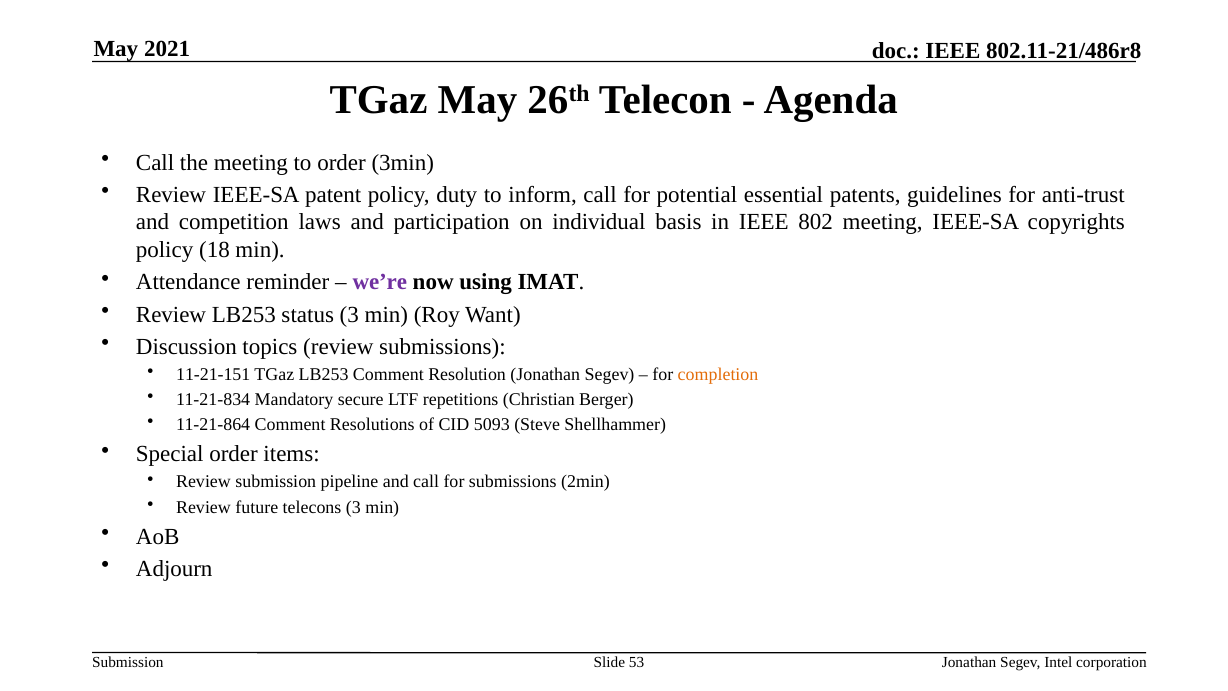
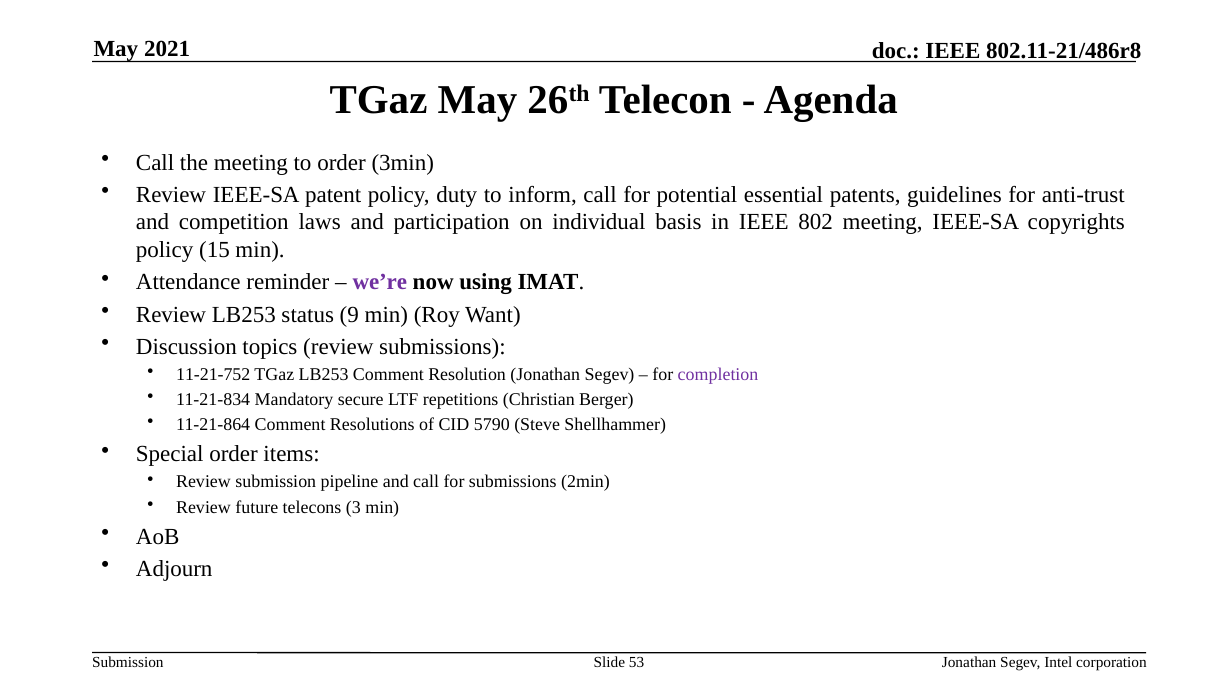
18: 18 -> 15 (214, 250)
status 3: 3 -> 9 (349, 314)
11-21-151: 11-21-151 -> 11-21-752 (213, 374)
completion colour: orange -> purple (718, 374)
5093: 5093 -> 5790 (492, 425)
